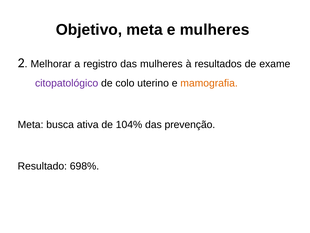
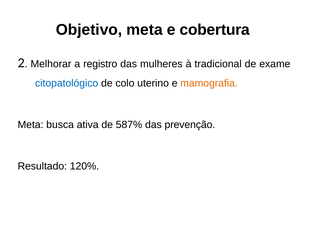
e mulheres: mulheres -> cobertura (215, 30)
resultados: resultados -> tradicional (218, 64)
citopatológico colour: purple -> blue (67, 83)
104%: 104% -> 587% (129, 124)
698%: 698% -> 120% (85, 166)
